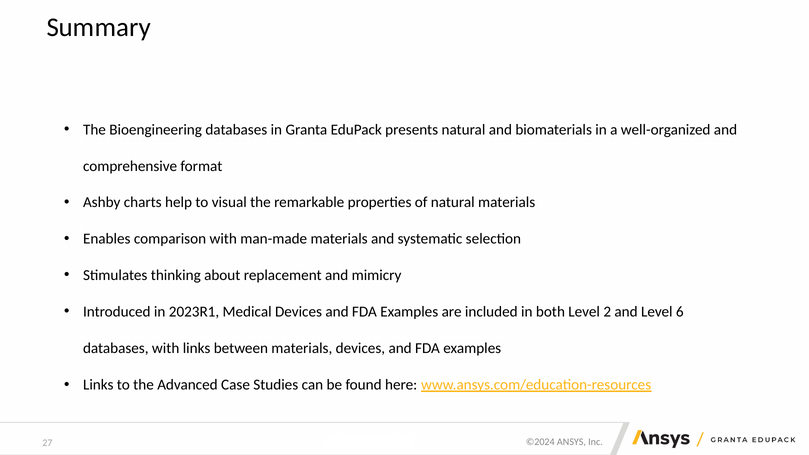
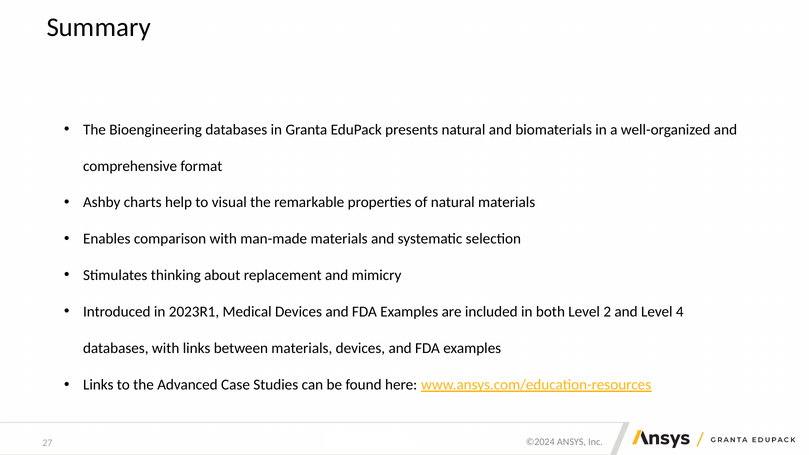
6: 6 -> 4 (680, 312)
